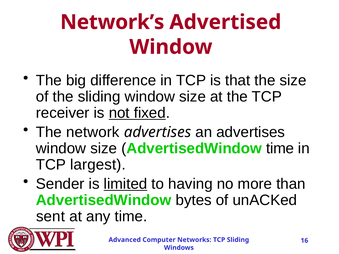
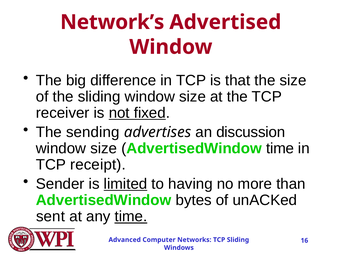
network: network -> sending (93, 132)
an advertises: advertises -> discussion (251, 132)
largest: largest -> receipt (98, 165)
time underline: none -> present (131, 217)
